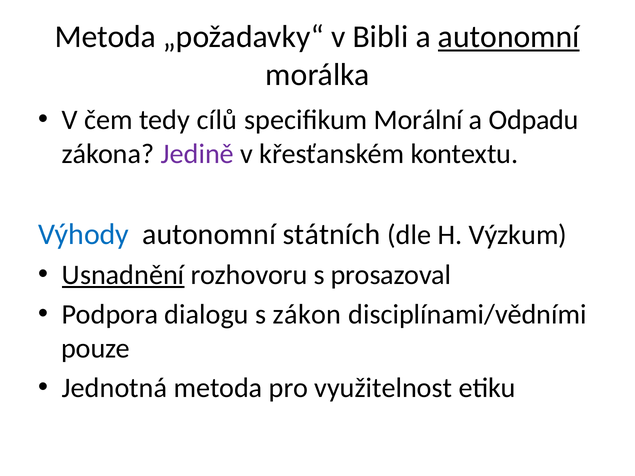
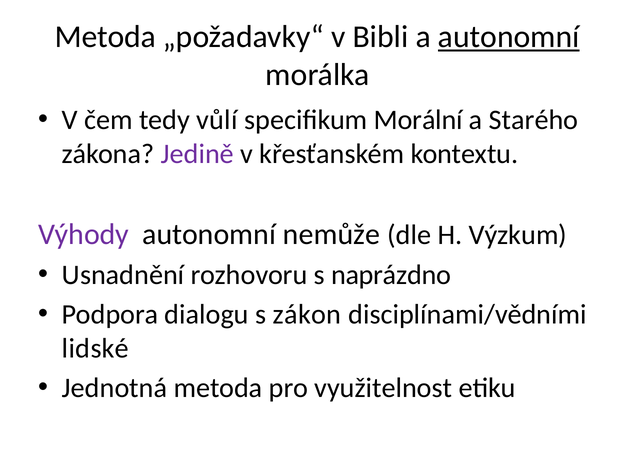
cílů: cílů -> vůlí (217, 120)
Odpadu: Odpadu -> Starého (534, 120)
Výhody colour: blue -> purple (84, 235)
státních: státních -> nemůže (332, 235)
Usnadnění underline: present -> none (123, 275)
prosazoval: prosazoval -> naprázdno (391, 275)
pouze: pouze -> lidské (95, 348)
